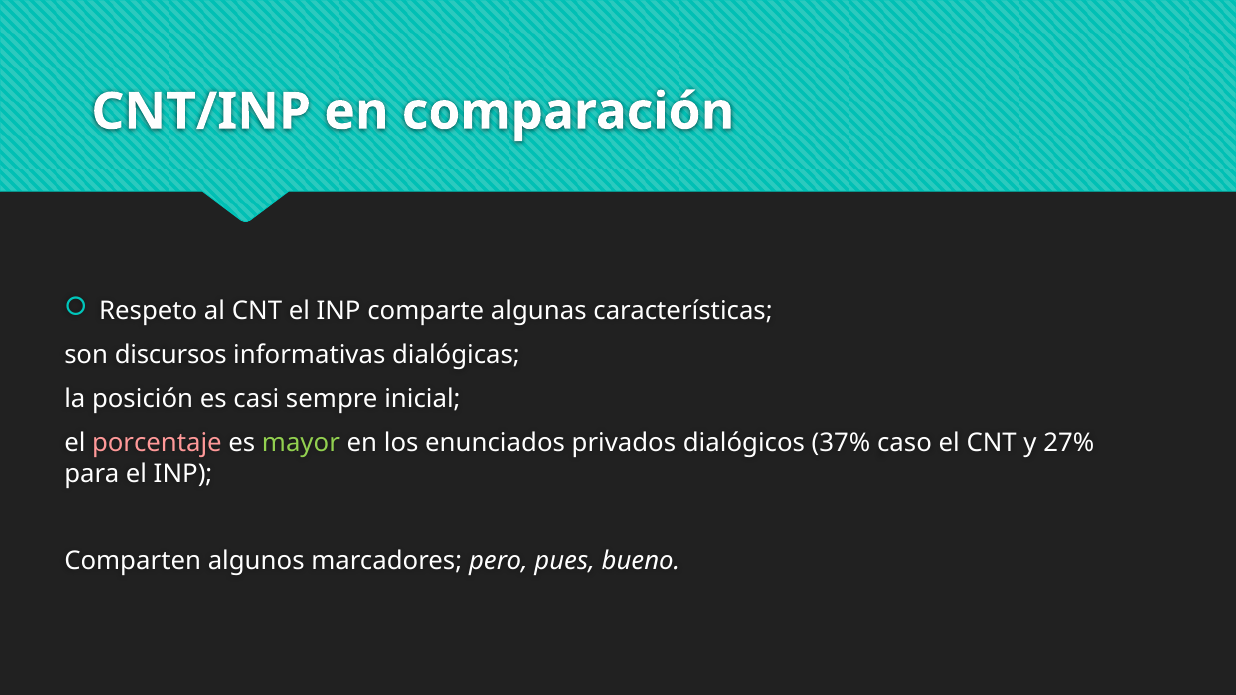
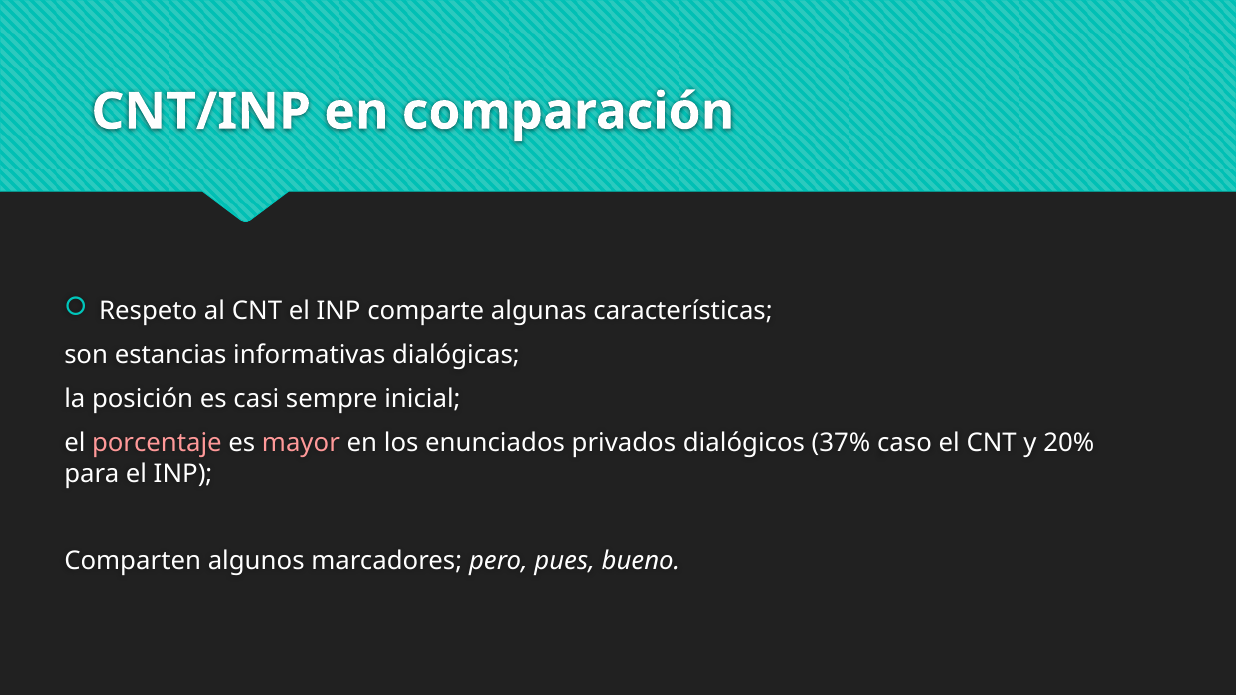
discursos: discursos -> estancias (171, 355)
mayor colour: light green -> pink (301, 443)
27%: 27% -> 20% (1069, 443)
